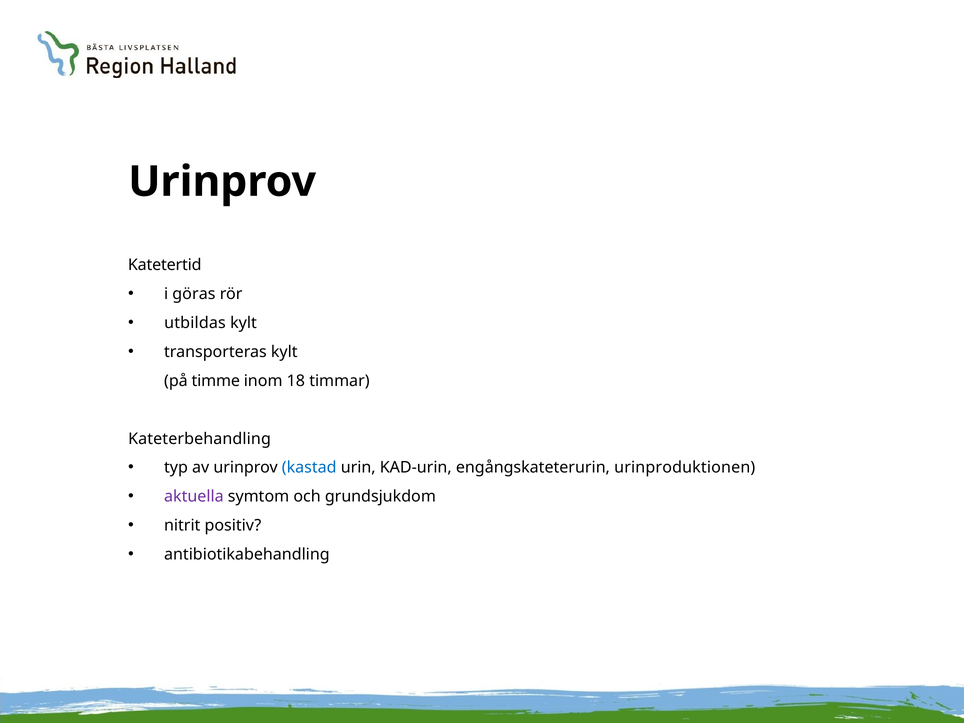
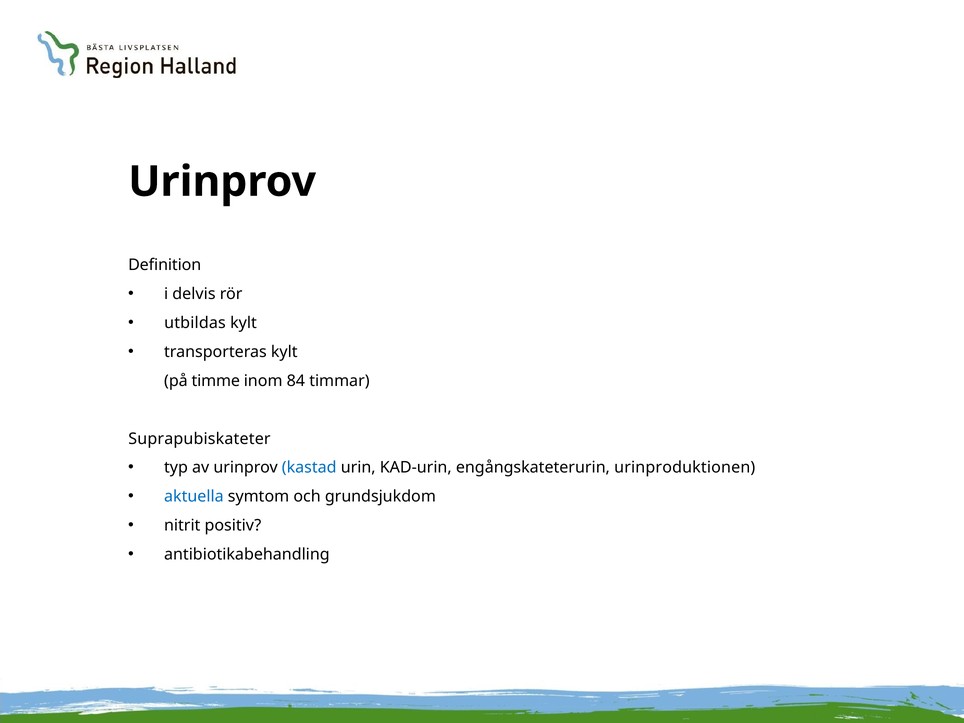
Katetertid: Katetertid -> Definition (165, 265)
göras: göras -> delvis (194, 294)
18: 18 -> 84 (296, 381)
Kateterbehandling: Kateterbehandling -> Suprapubiskateter (199, 439)
aktuella colour: purple -> blue (194, 497)
